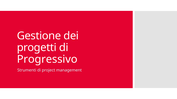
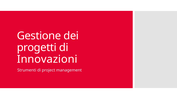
Progressivo: Progressivo -> Innovazioni (47, 60)
